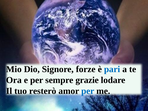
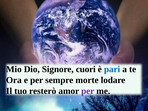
forze: forze -> cuori (86, 69)
grazie: grazie -> morte (87, 80)
per colour: blue -> purple (88, 91)
